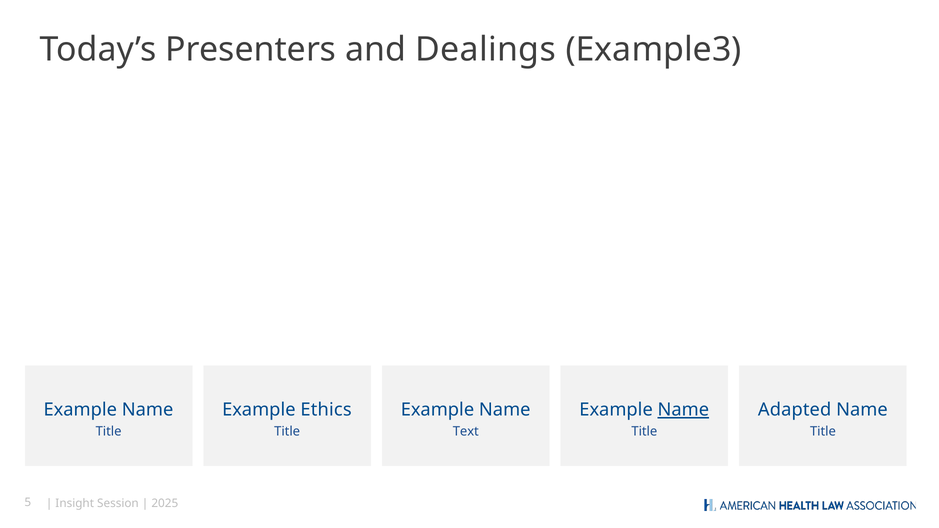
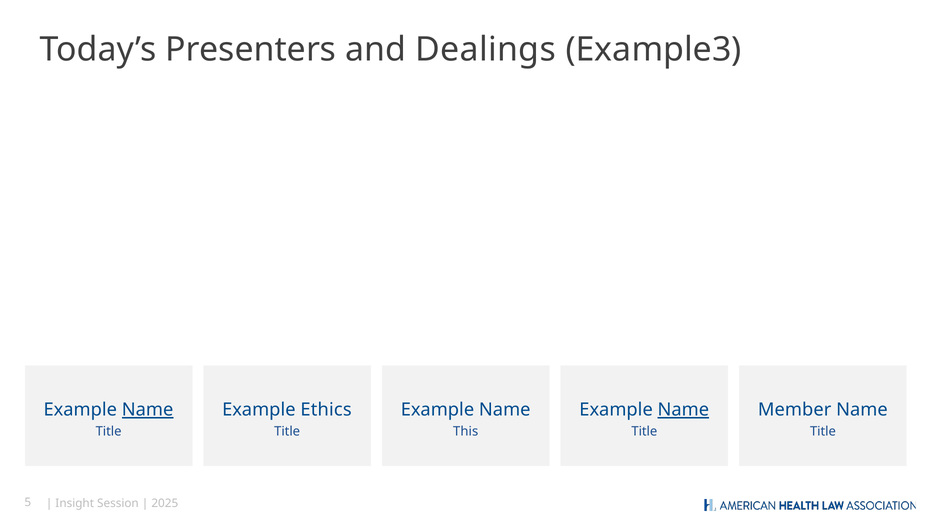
Name underline: none -> present (148, 410)
Adapted: Adapted -> Member (795, 410)
Text: Text -> This (466, 432)
